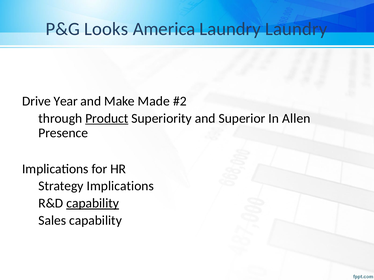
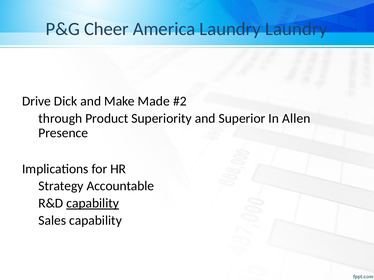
Looks: Looks -> Cheer (106, 29)
Year: Year -> Dick (66, 101)
Product underline: present -> none (107, 119)
Strategy Implications: Implications -> Accountable (120, 186)
